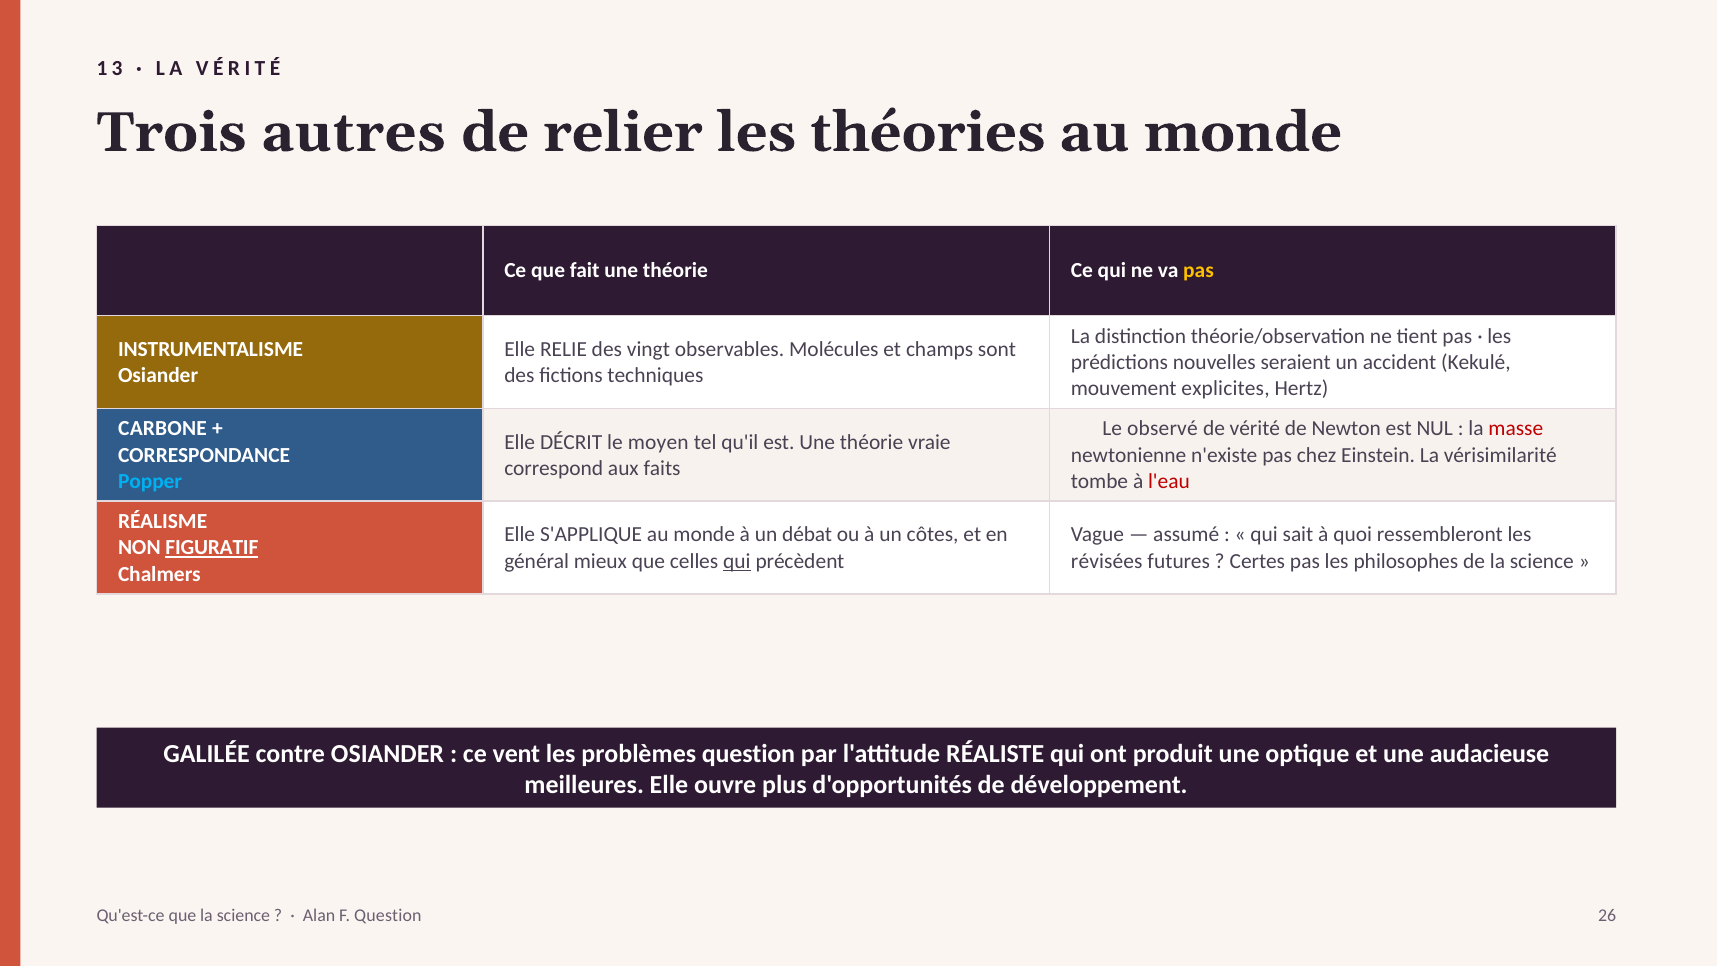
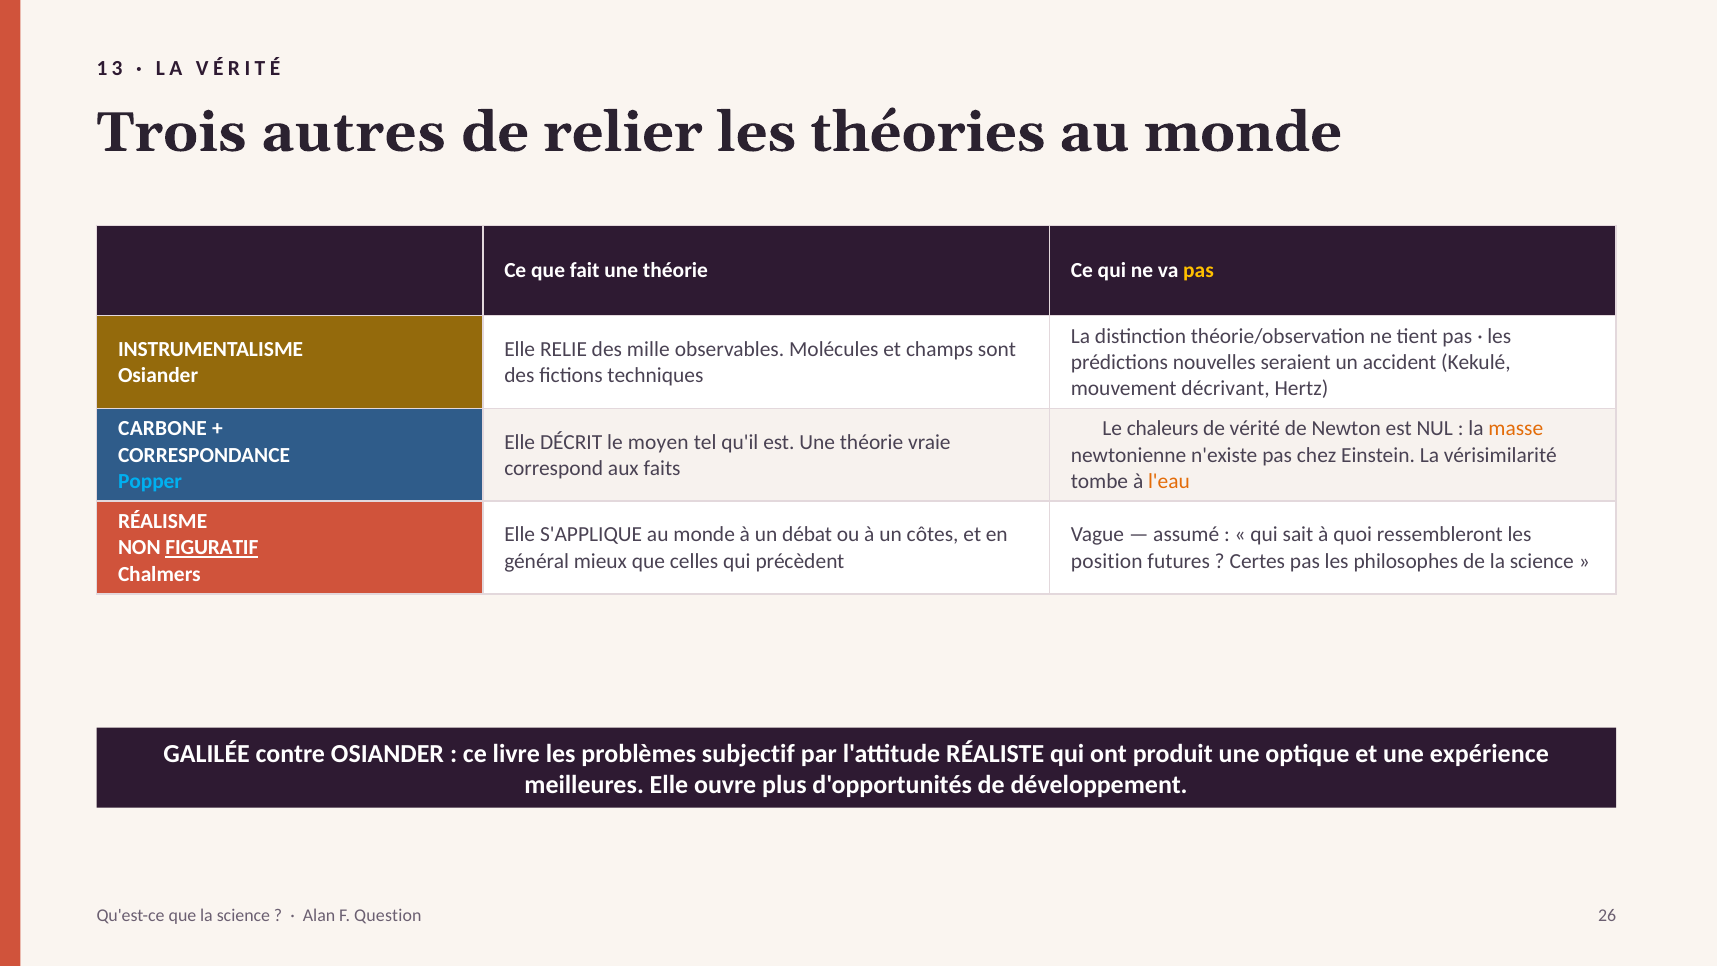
vingt: vingt -> mille (648, 349)
explicites: explicites -> décrivant (1226, 388)
observé: observé -> chaleurs (1163, 429)
masse colour: red -> orange (1516, 429)
l'eau colour: red -> orange (1169, 481)
qui underline: present -> none (737, 561)
révisées: révisées -> position (1107, 561)
vent: vent -> livre (516, 754)
problèmes question: question -> subjectif (748, 754)
audacieuse: audacieuse -> expérience (1489, 754)
